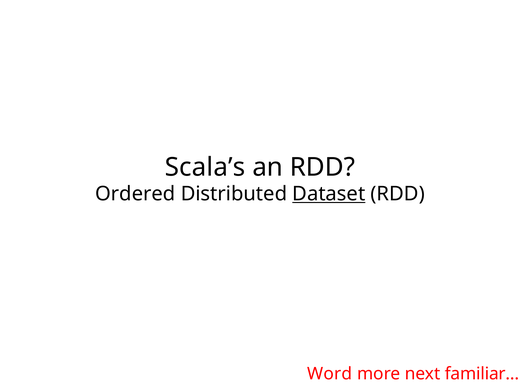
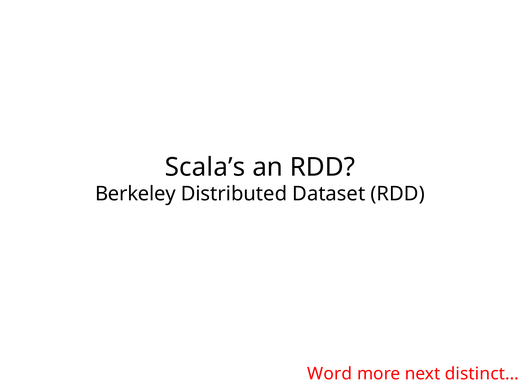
Ordered: Ordered -> Berkeley (135, 194)
Dataset underline: present -> none (329, 194)
familiar…: familiar… -> distinct… (482, 374)
